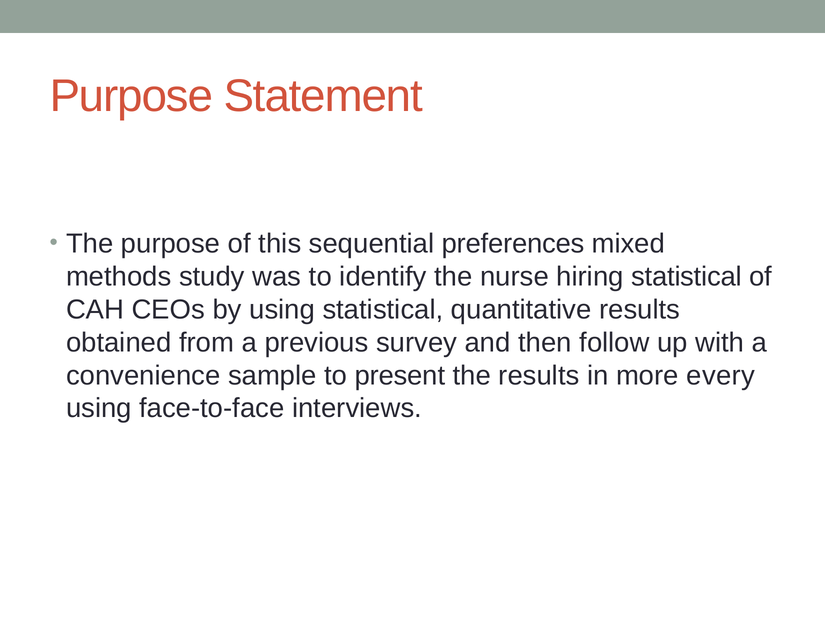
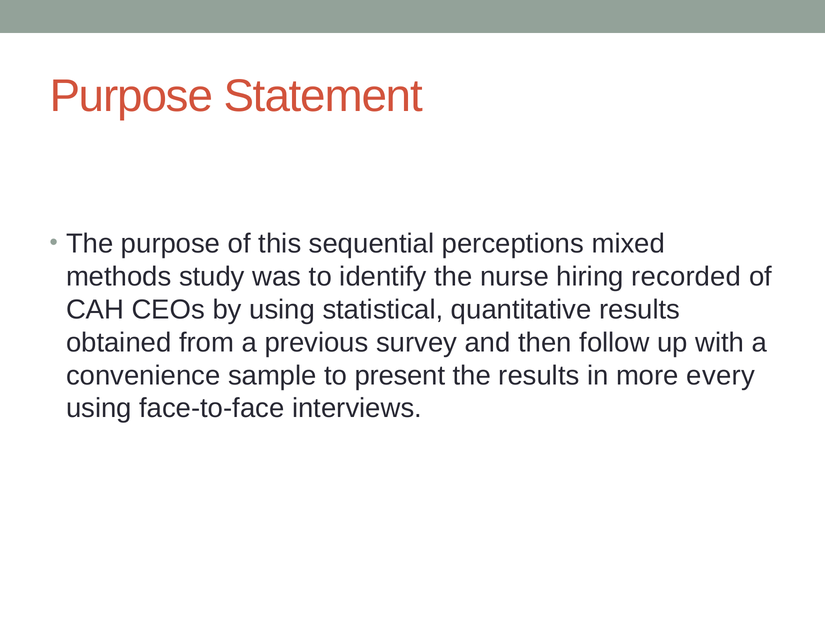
preferences: preferences -> perceptions (513, 244)
hiring statistical: statistical -> recorded (686, 277)
